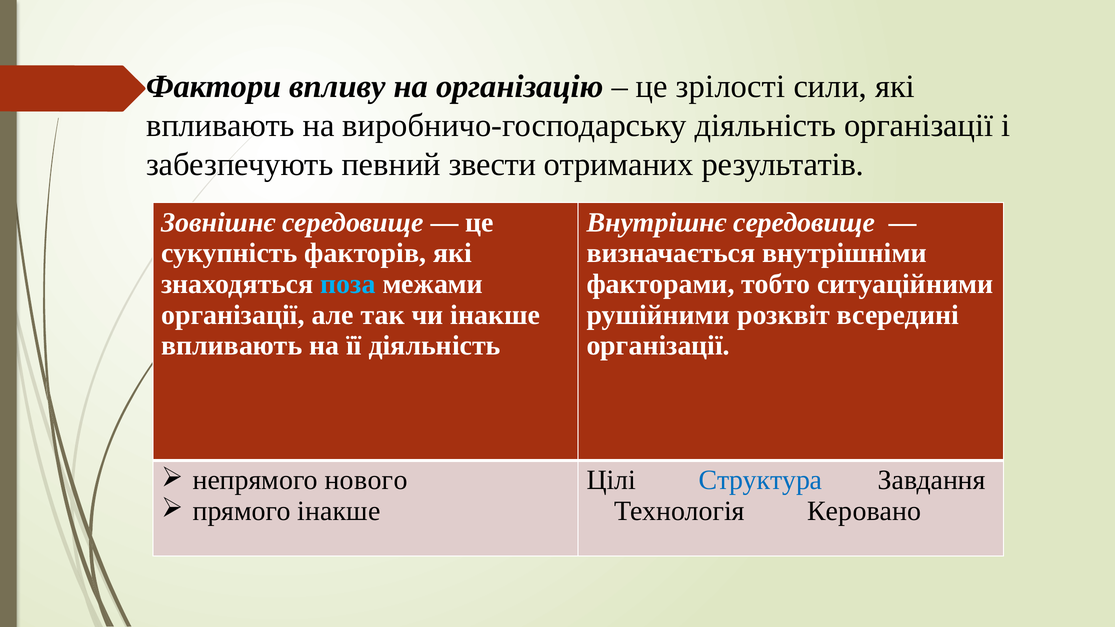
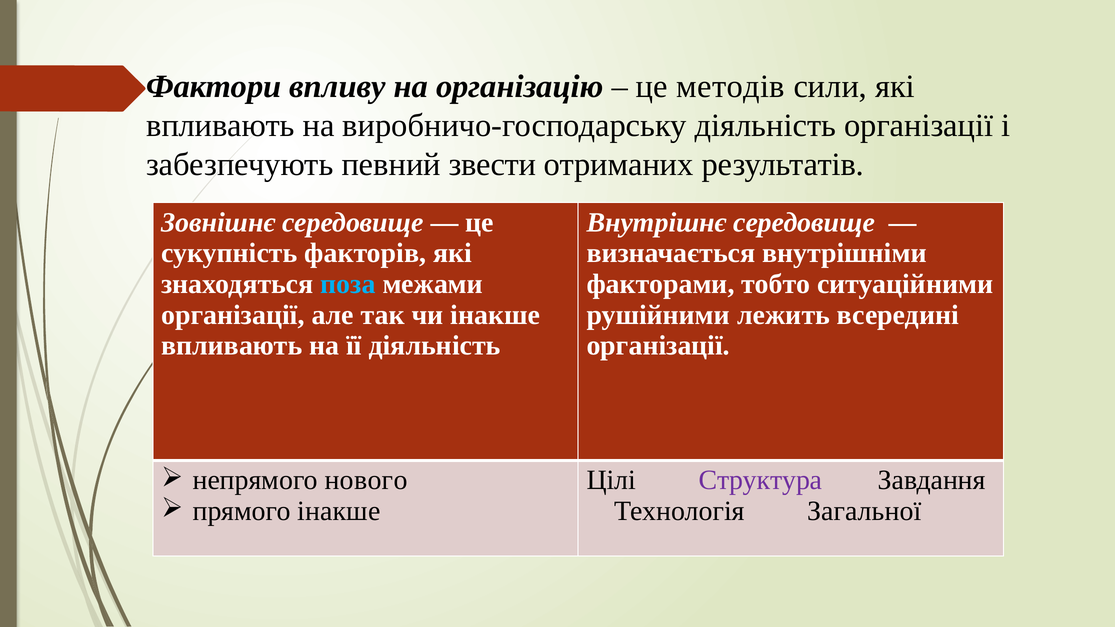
зрілості: зрілості -> методів (731, 87)
розквіт: розквіт -> лежить (784, 315)
Структура colour: blue -> purple (760, 480)
Керовано: Керовано -> Загальної (864, 511)
